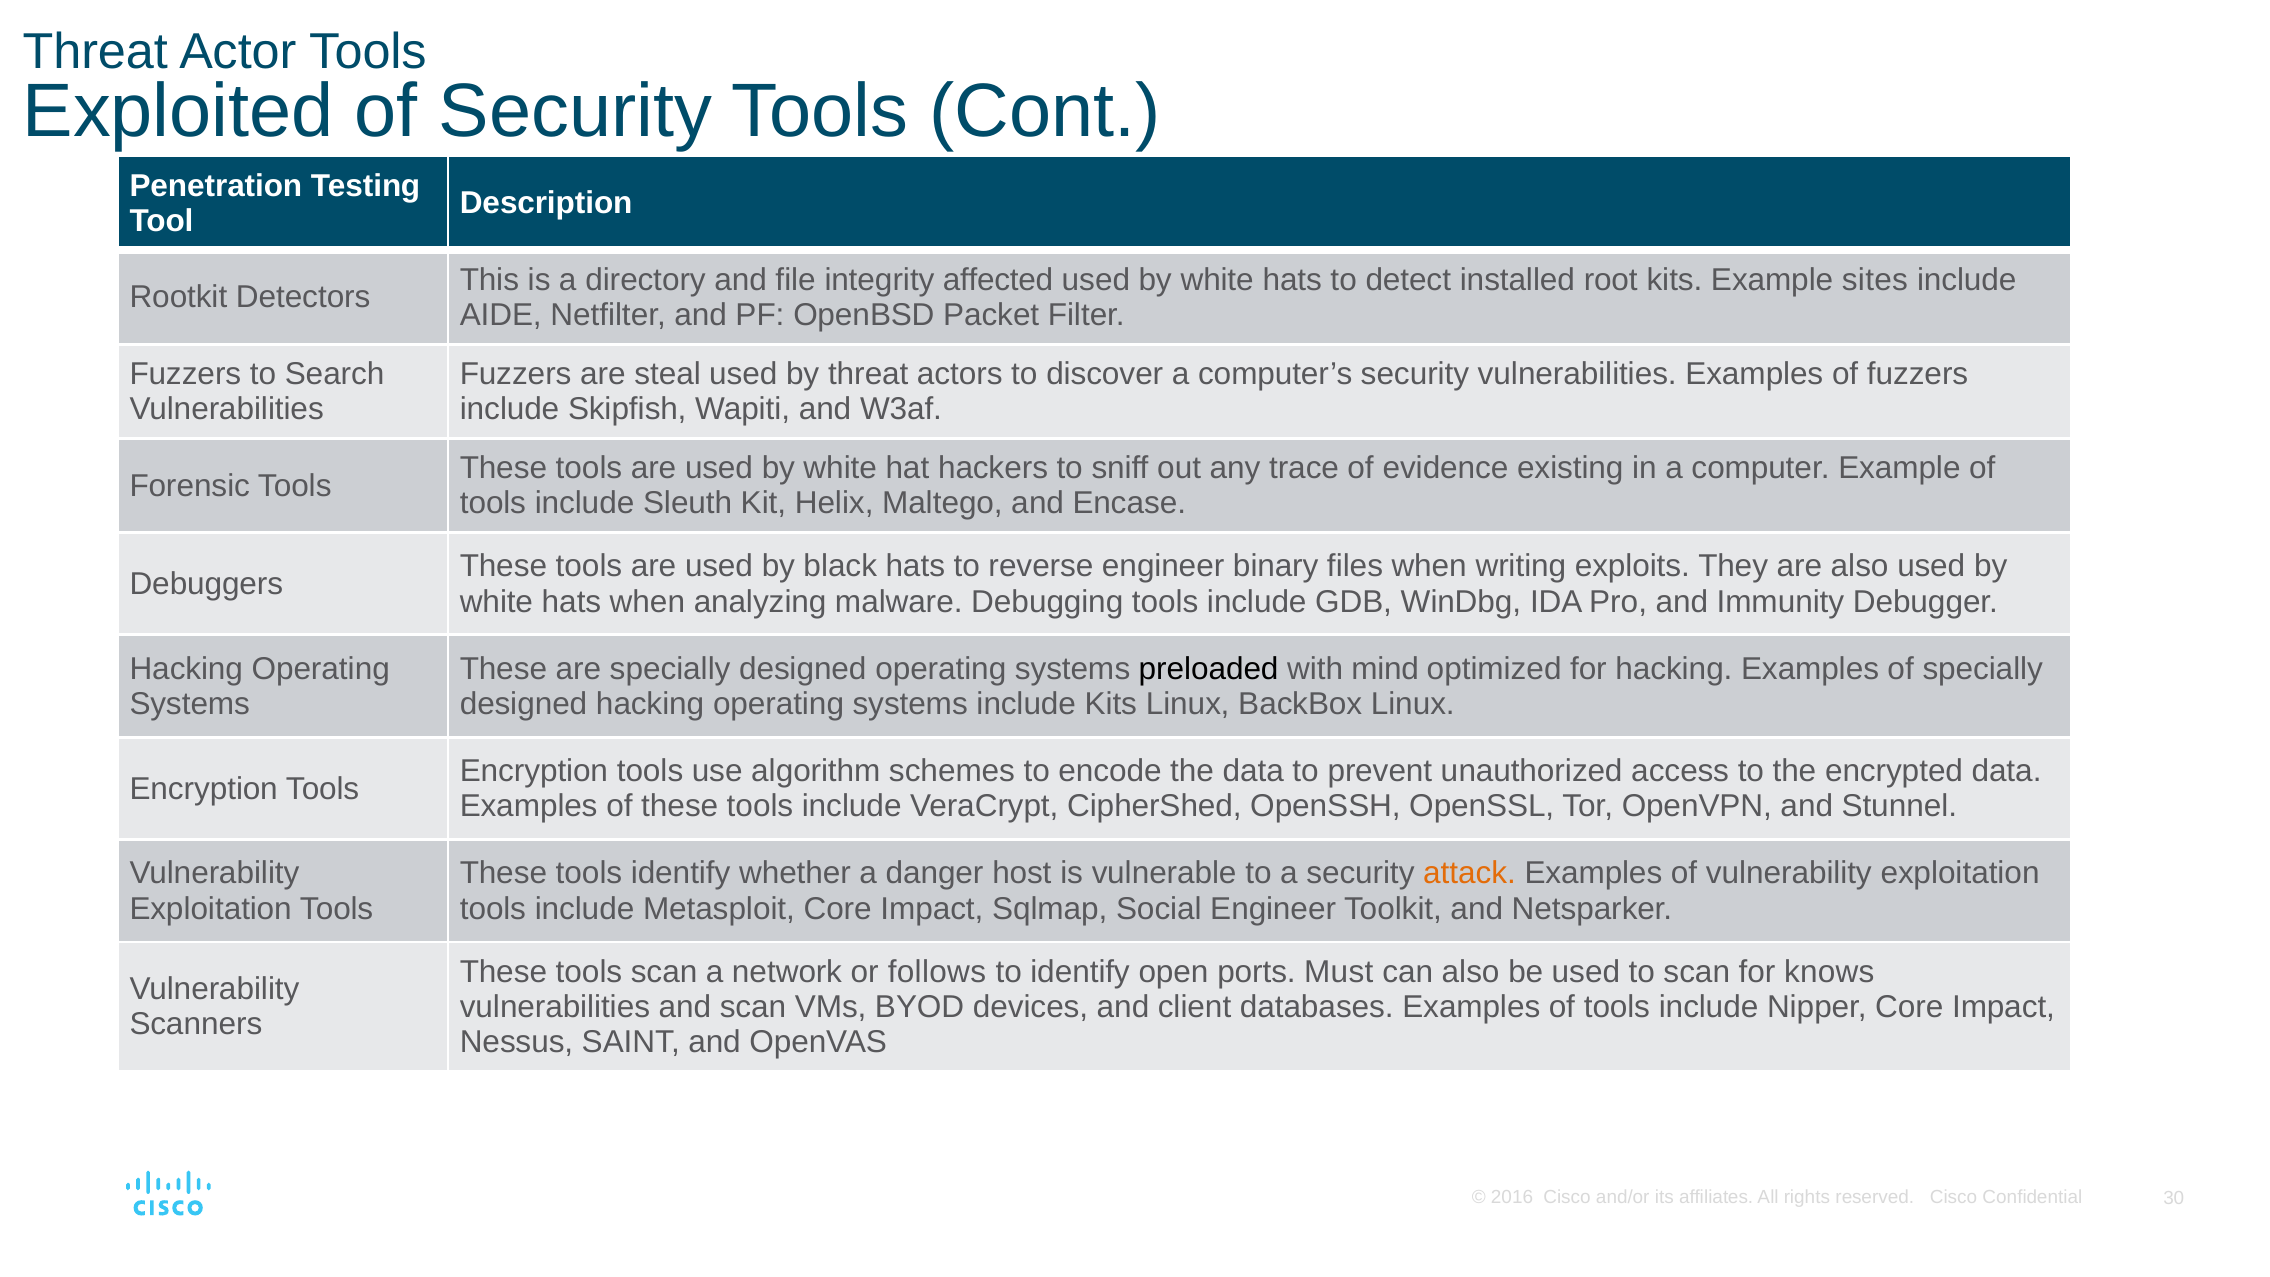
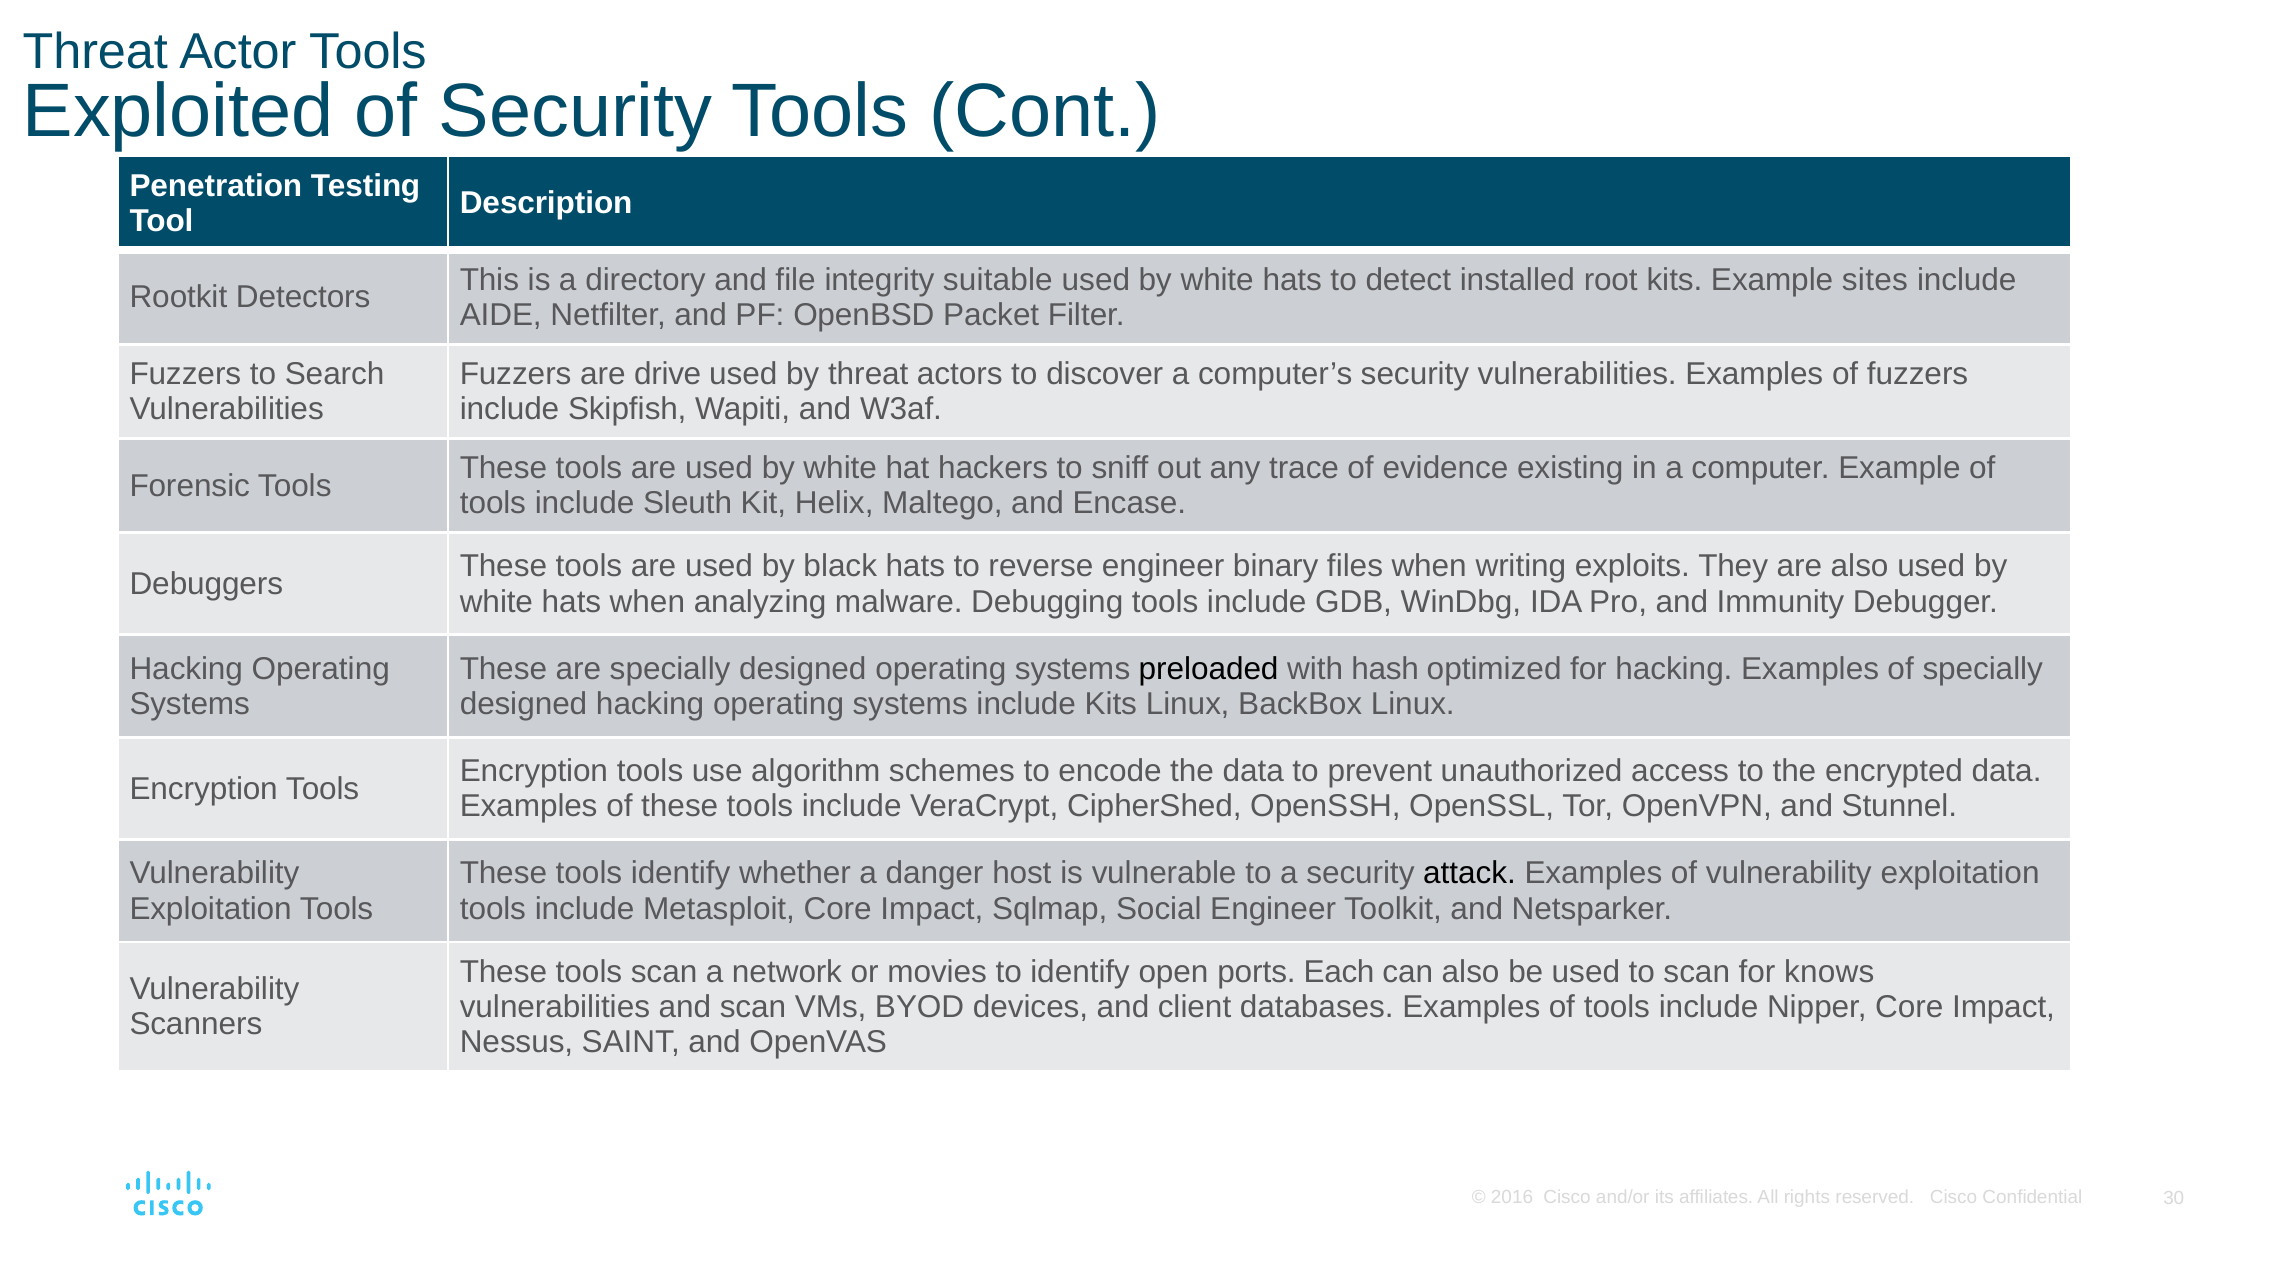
affected: affected -> suitable (998, 280)
steal: steal -> drive (668, 374)
mind: mind -> hash (1385, 669)
attack colour: orange -> black (1470, 873)
follows: follows -> movies (937, 972)
Must: Must -> Each (1339, 972)
